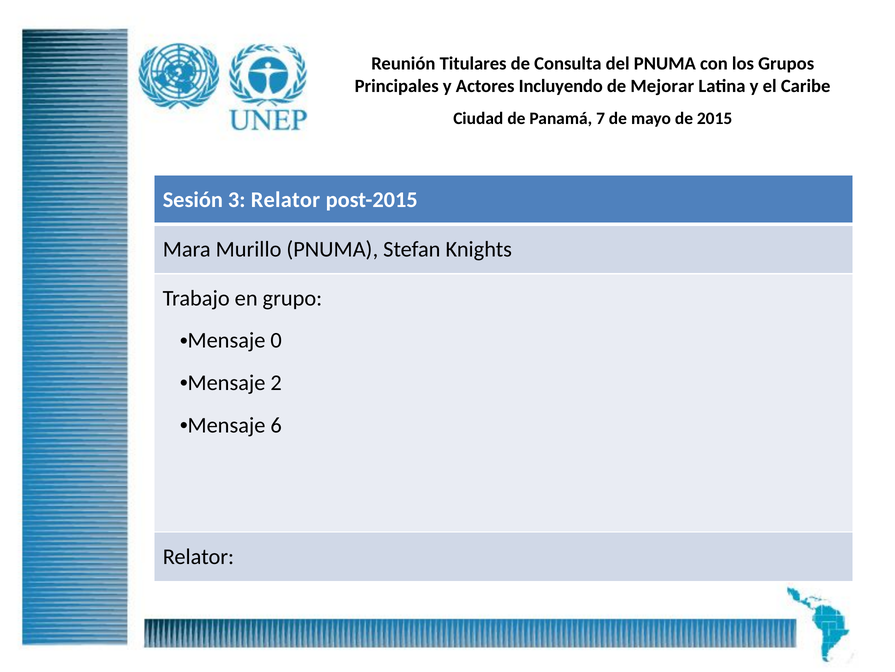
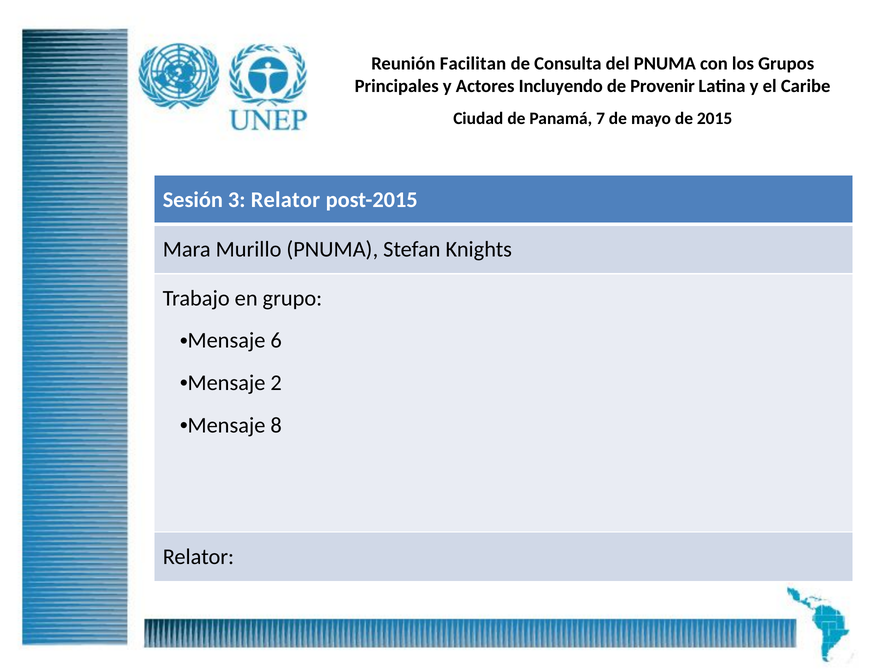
Titulares: Titulares -> Facilitan (473, 64)
Mejorar: Mejorar -> Provenir (662, 86)
0: 0 -> 6 (276, 340)
6: 6 -> 8 (276, 425)
